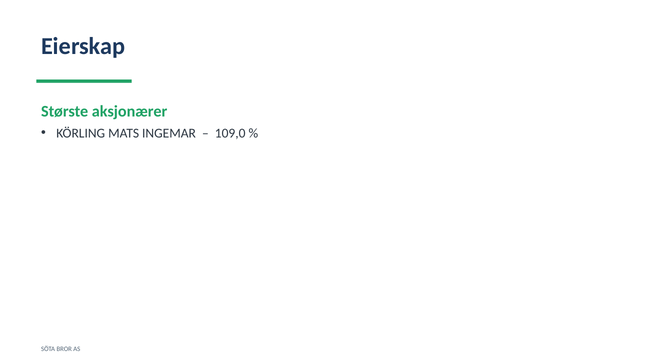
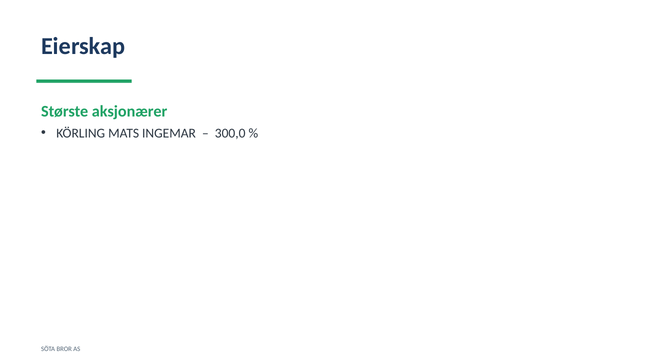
109,0: 109,0 -> 300,0 (230, 133)
